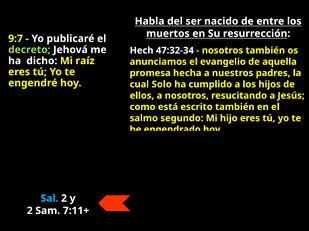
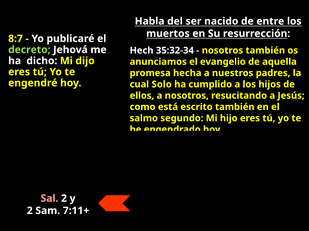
9:7: 9:7 -> 8:7 (16, 39)
47:32-34: 47:32-34 -> 35:32-34 (175, 51)
Mi raíz: raíz -> dijo (85, 61)
Sal colour: light blue -> pink (49, 199)
